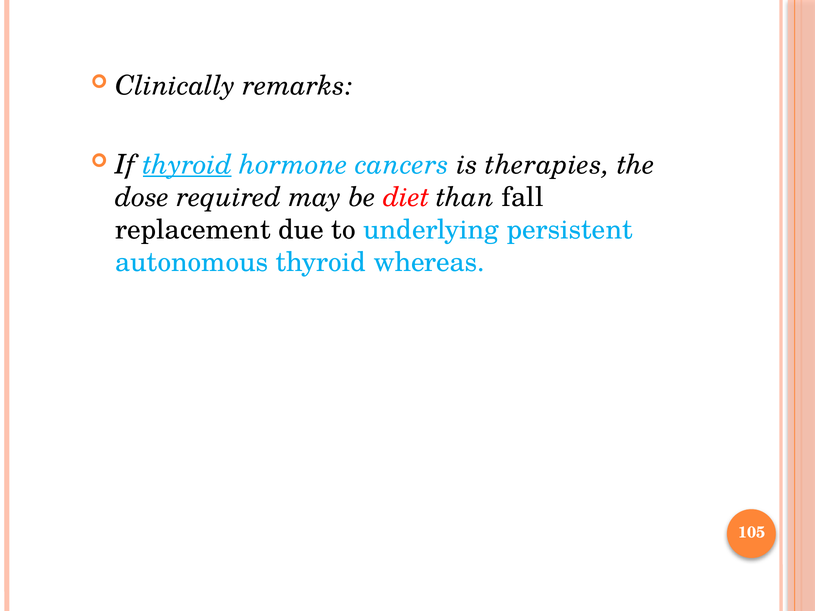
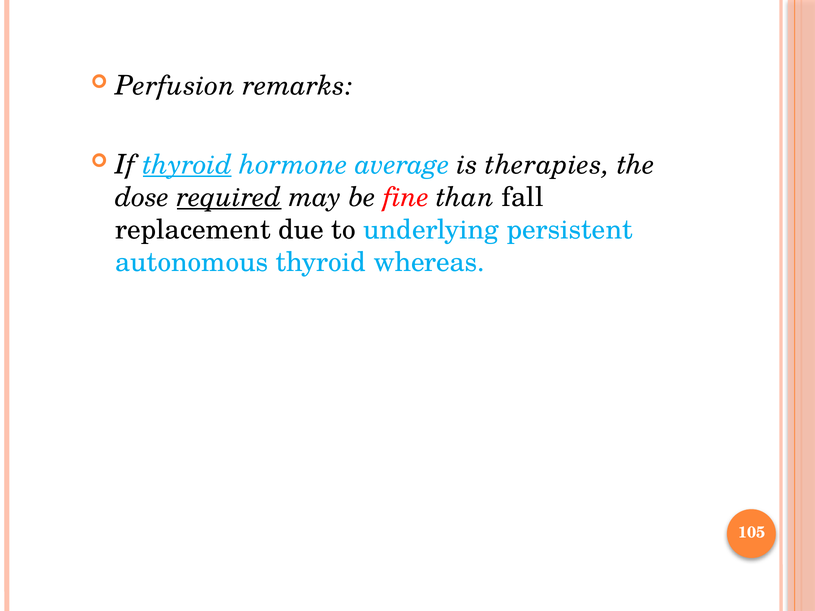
Clinically: Clinically -> Perfusion (175, 86)
cancers: cancers -> average (402, 165)
required underline: none -> present (229, 197)
diet: diet -> fine (406, 197)
